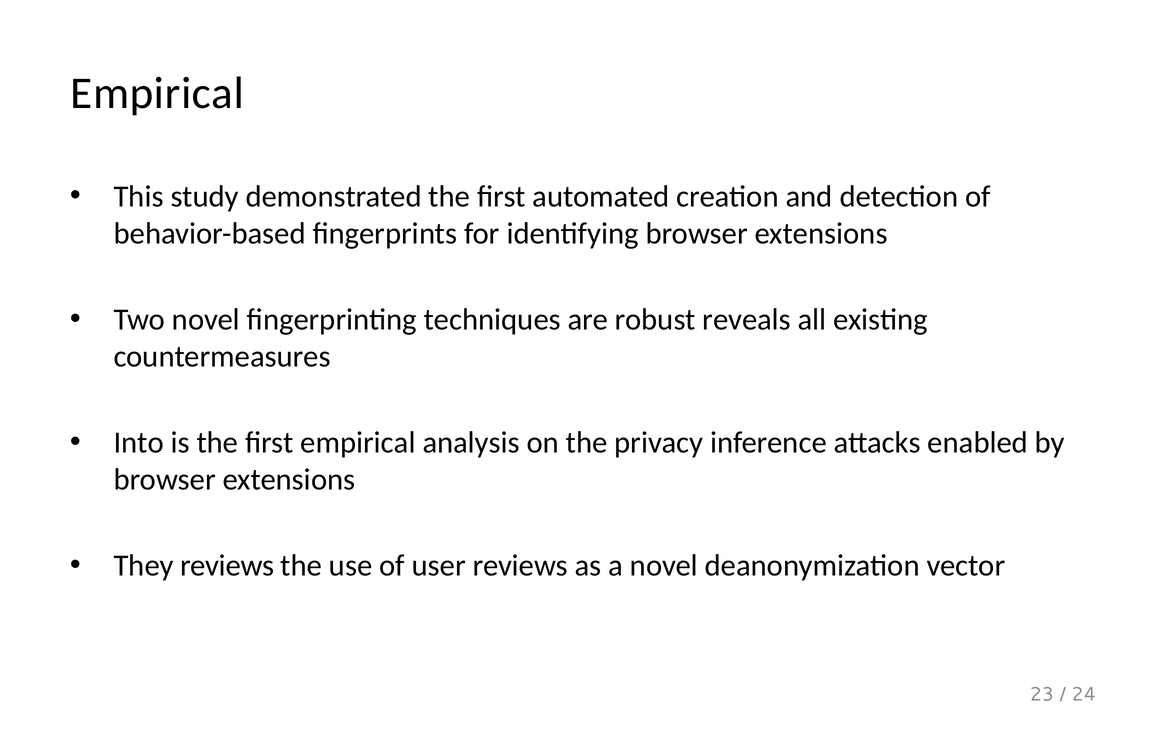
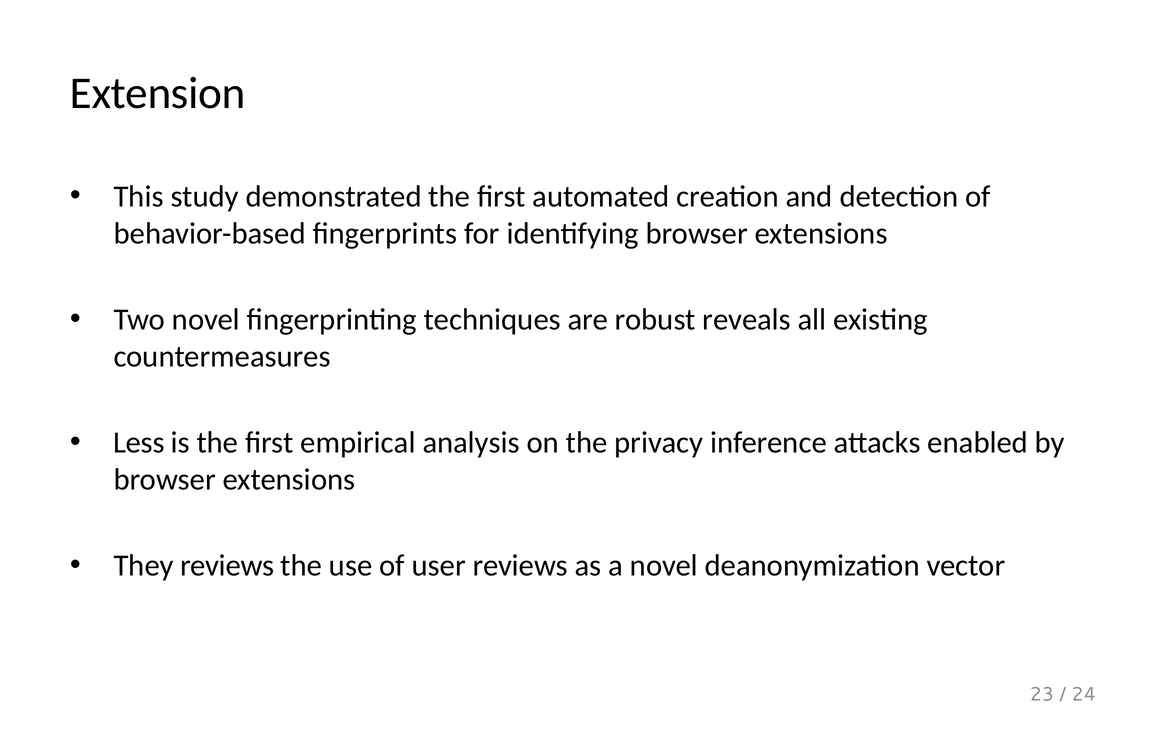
Empirical: Empirical -> Extension (158, 93)
Into: Into -> Less (139, 443)
